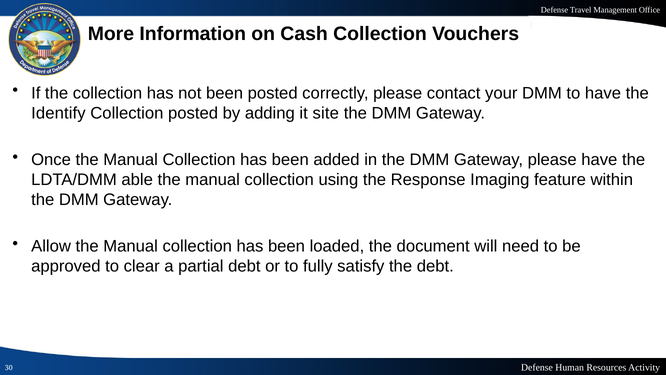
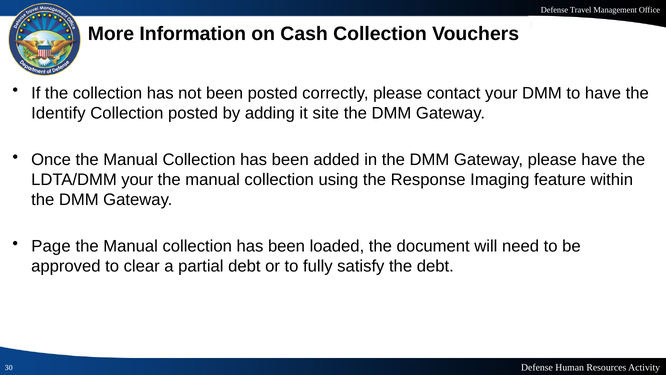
LDTA/DMM able: able -> your (137, 180)
Allow: Allow -> Page (51, 246)
